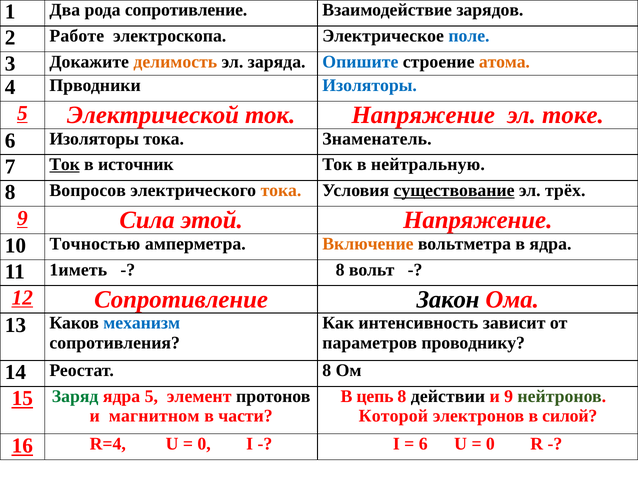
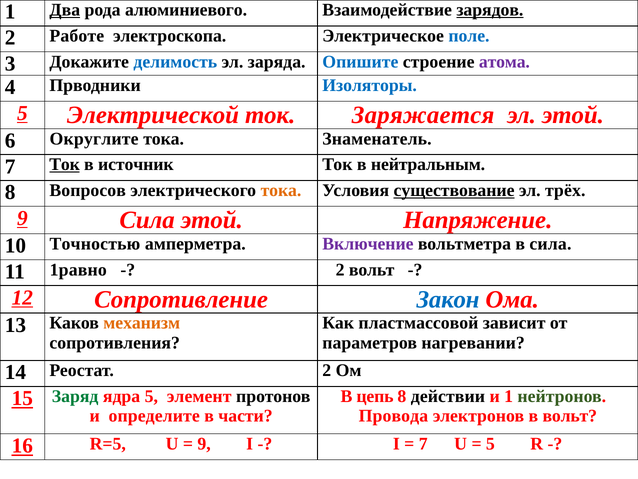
Два underline: none -> present (65, 10)
рода сопротивление: сопротивление -> алюминиевого (186, 10)
зарядов underline: none -> present (490, 10)
делимость colour: orange -> blue (175, 62)
атома colour: orange -> purple (504, 62)
ток Напряжение: Напряжение -> Заряжается (423, 115)
эл токе: токе -> этой (573, 115)
6 Изоляторы: Изоляторы -> Округлите (94, 139)
нейтральную: нейтральную -> нейтральным (428, 164)
Включение colour: orange -> purple (368, 244)
в ядра: ядра -> сила (550, 244)
1иметь: 1иметь -> 1равно (78, 269)
8: 8 -> 2 (340, 269)
Закон colour: black -> blue (448, 299)
интенсивность: интенсивность -> пластмассовой (418, 323)
механизм colour: blue -> orange (142, 323)
проводнику: проводнику -> нагревании (473, 342)
Реостат 8: 8 -> 2 (327, 370)
и 9: 9 -> 1 (509, 396)
магнитном: магнитном -> определите (154, 416)
Которой: Которой -> Провода (393, 416)
в силой: силой -> вольт (570, 416)
R=4: R=4 -> R=5 (108, 443)
0: 0 -> 9 (204, 443)
6: 6 -> 7 (423, 443)
0: 0 -> 5 (490, 443)
